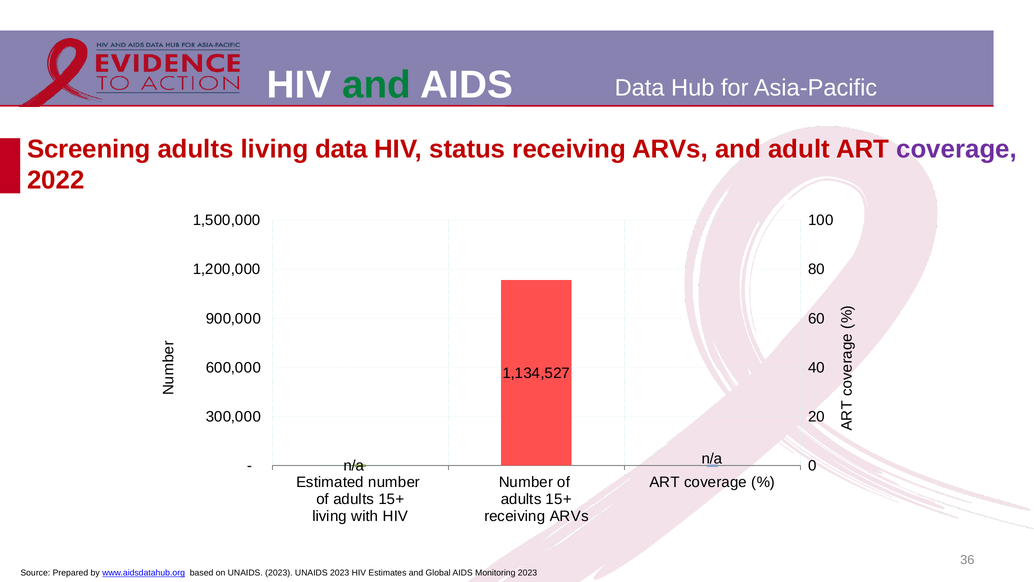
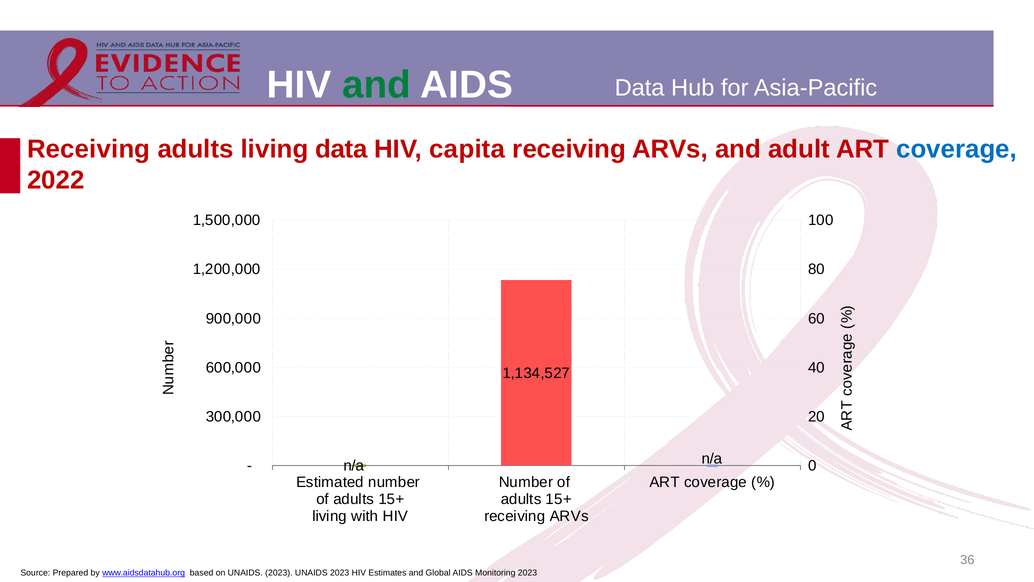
Screening: Screening -> Receiving (89, 149)
status: status -> capita (467, 149)
coverage colour: purple -> blue (957, 149)
